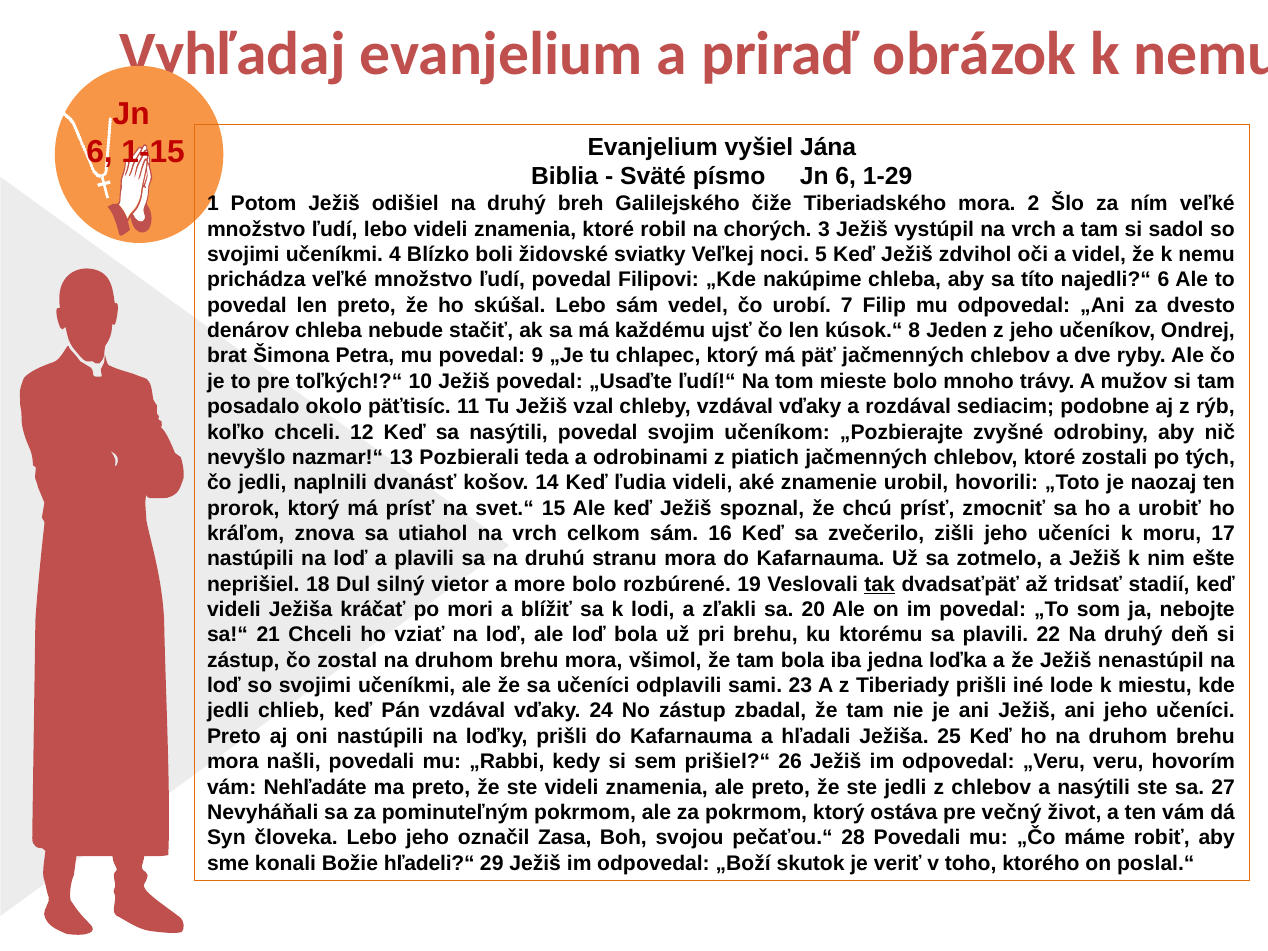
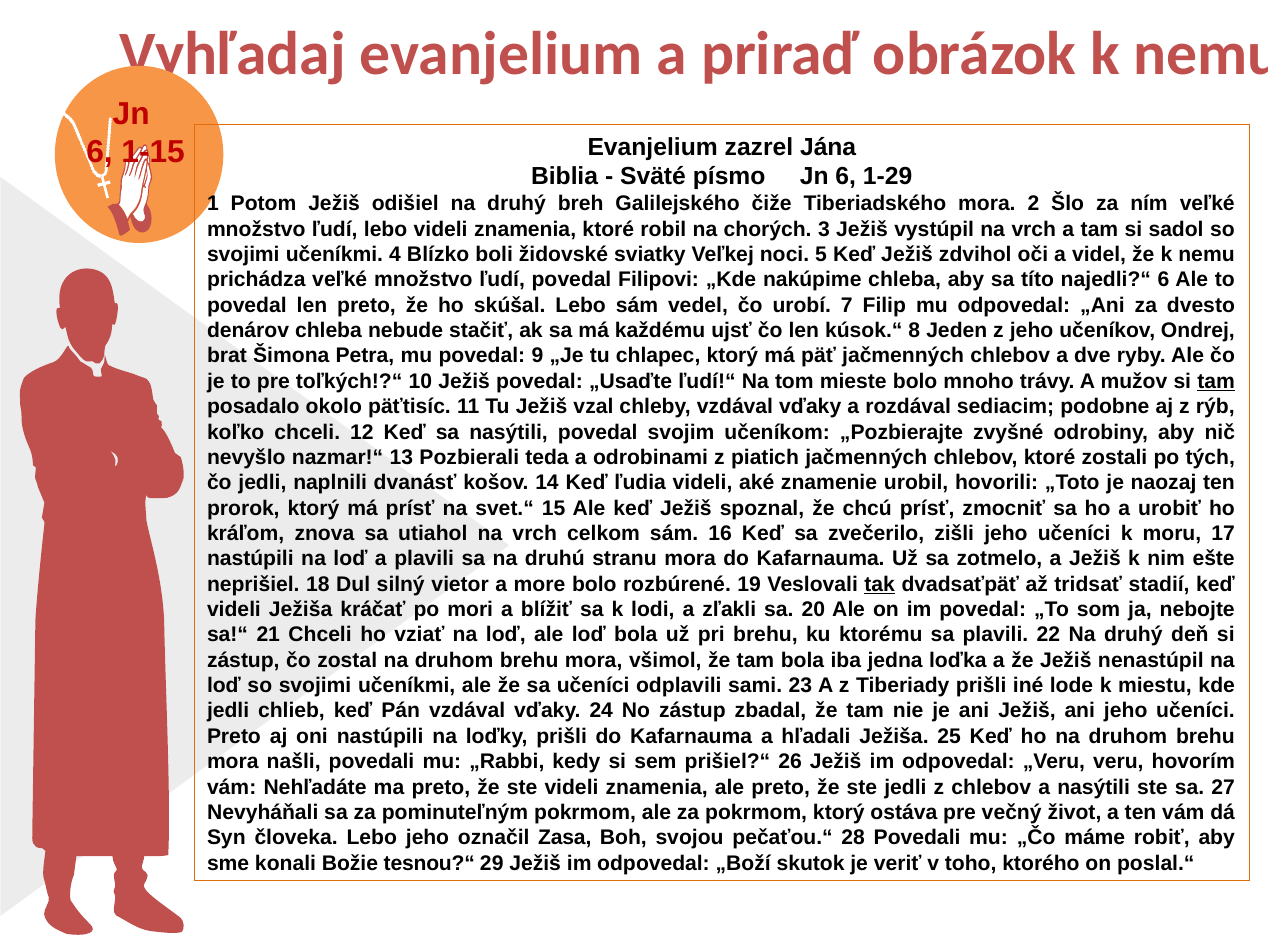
vyšiel: vyšiel -> zazrel (759, 147)
tam underline: none -> present (1216, 381)
hľadeli?“: hľadeli?“ -> tesnou?“ (429, 863)
